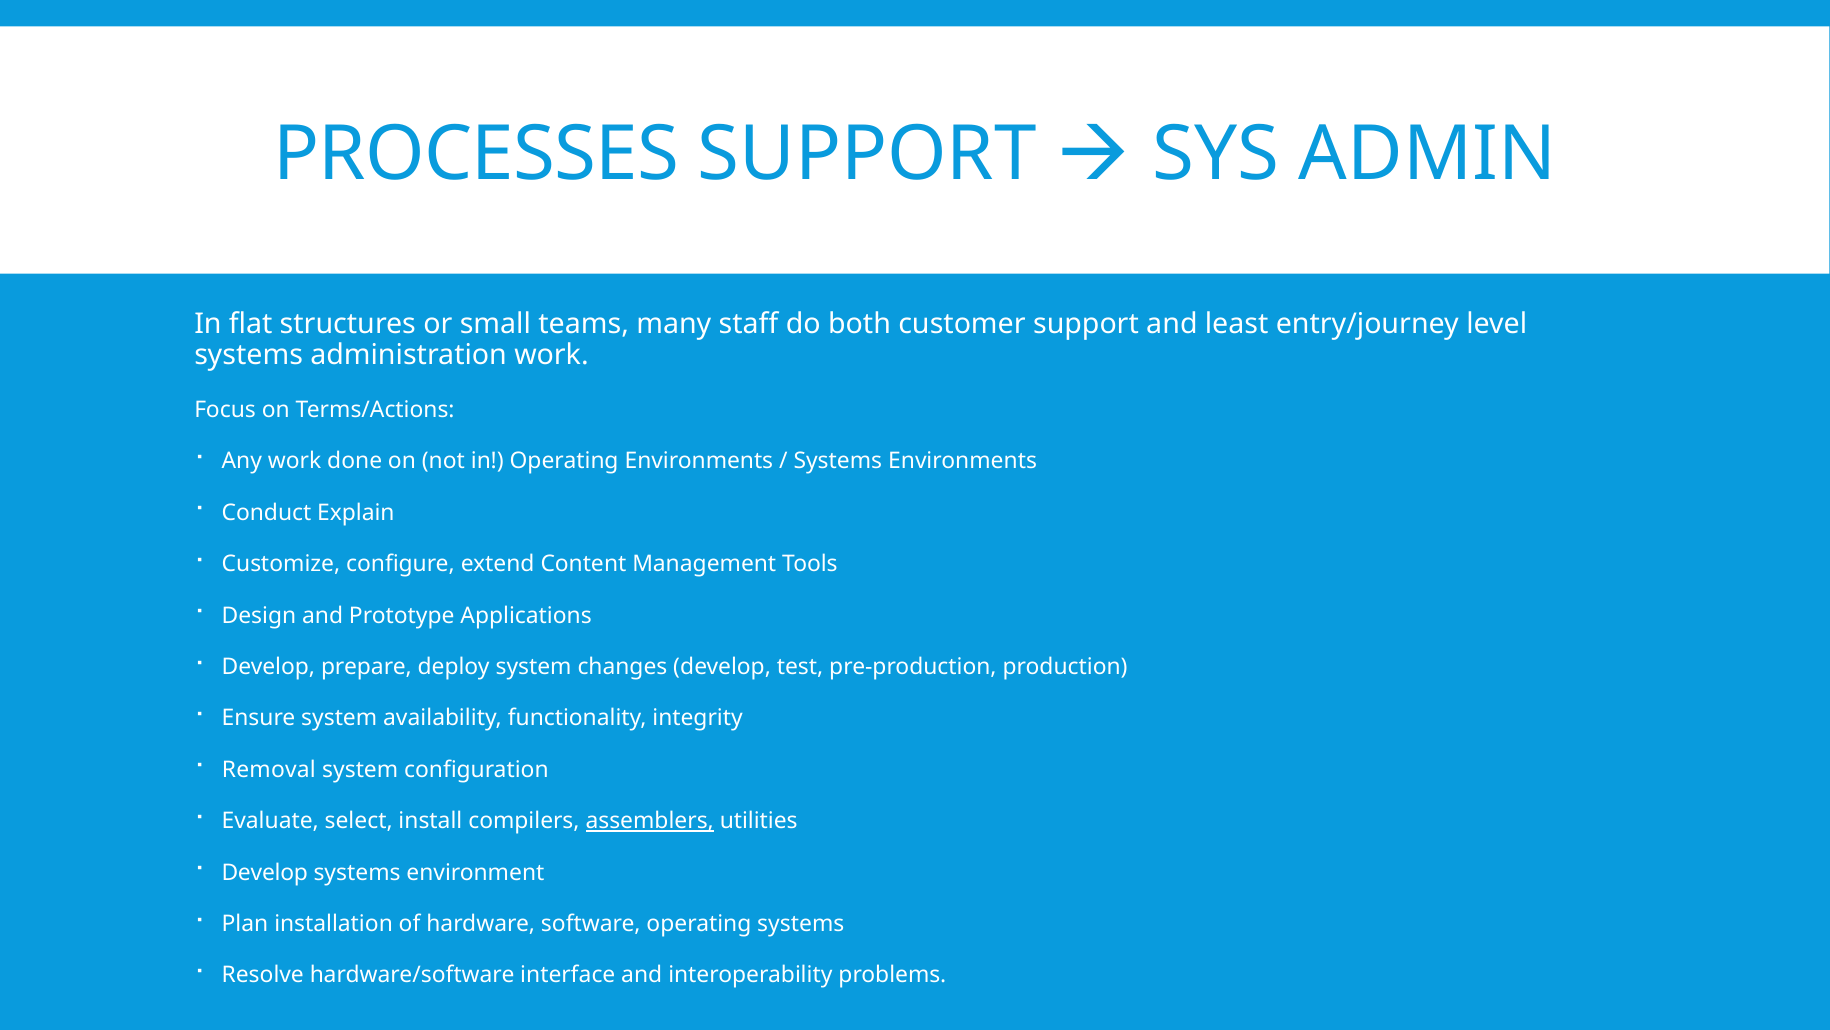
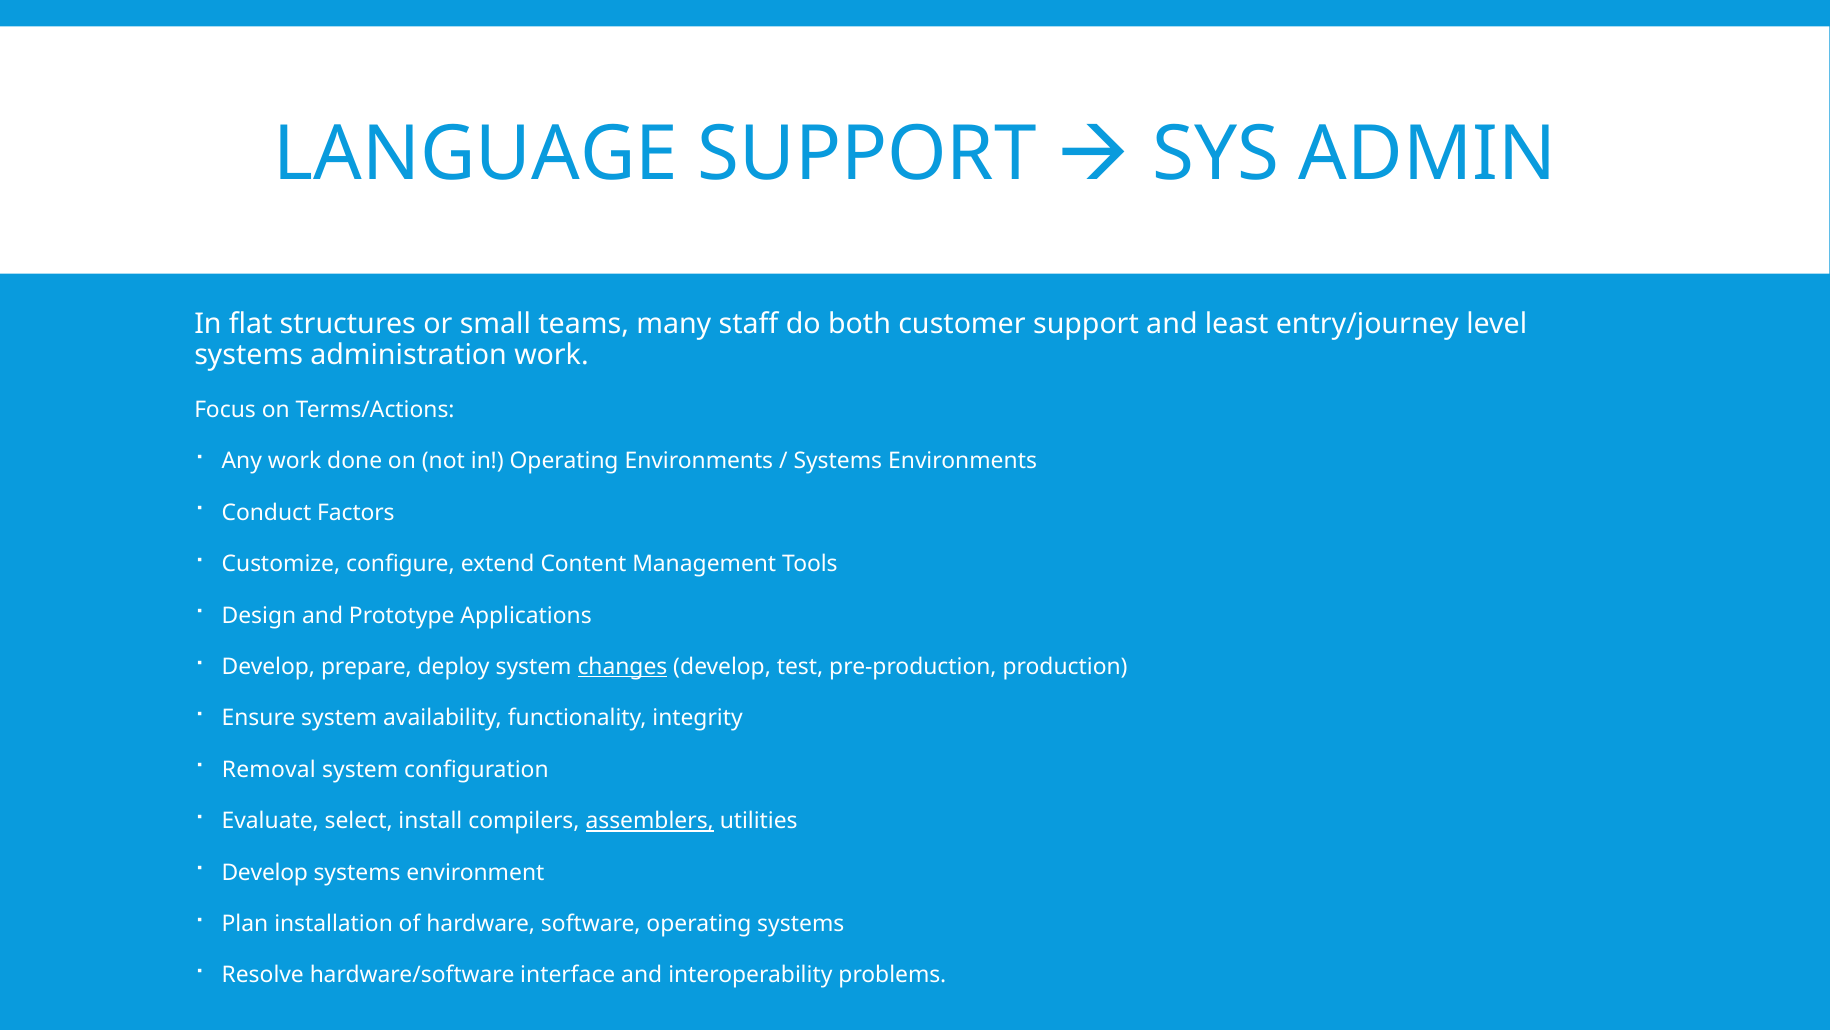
PROCESSES: PROCESSES -> LANGUAGE (476, 154)
Explain: Explain -> Factors (356, 512)
changes underline: none -> present (622, 666)
